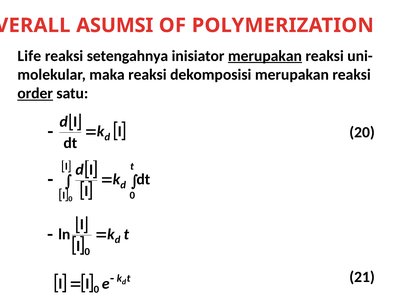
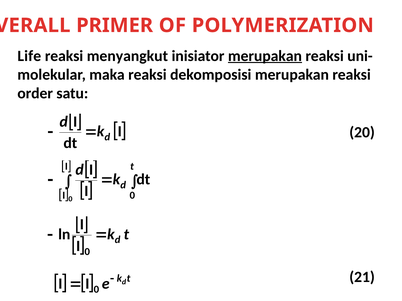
ASUMSI: ASUMSI -> PRIMER (115, 25)
setengahnya: setengahnya -> menyangkut (127, 56)
order underline: present -> none (35, 94)
